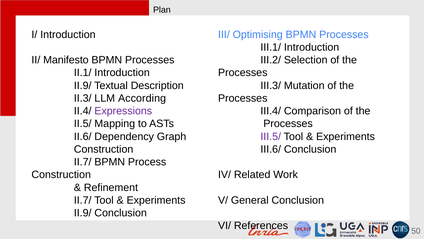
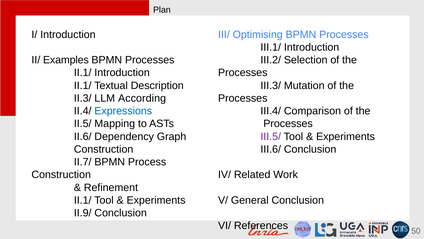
Manifesto: Manifesto -> Examples (66, 60)
II.9/: II.9/ -> II.1/ (83, 85)
Expressions colour: purple -> blue (123, 111)
II.7/: II.7/ -> II.1/ (83, 200)
